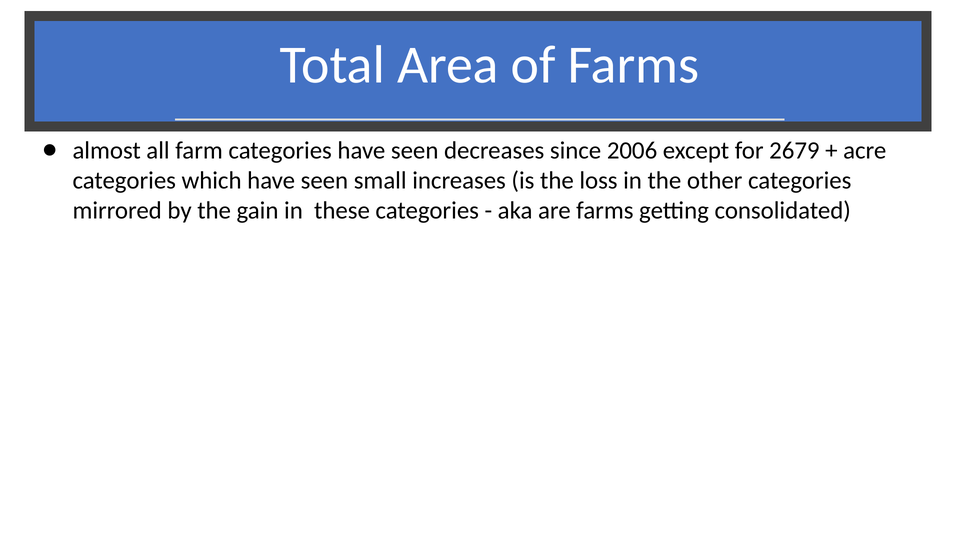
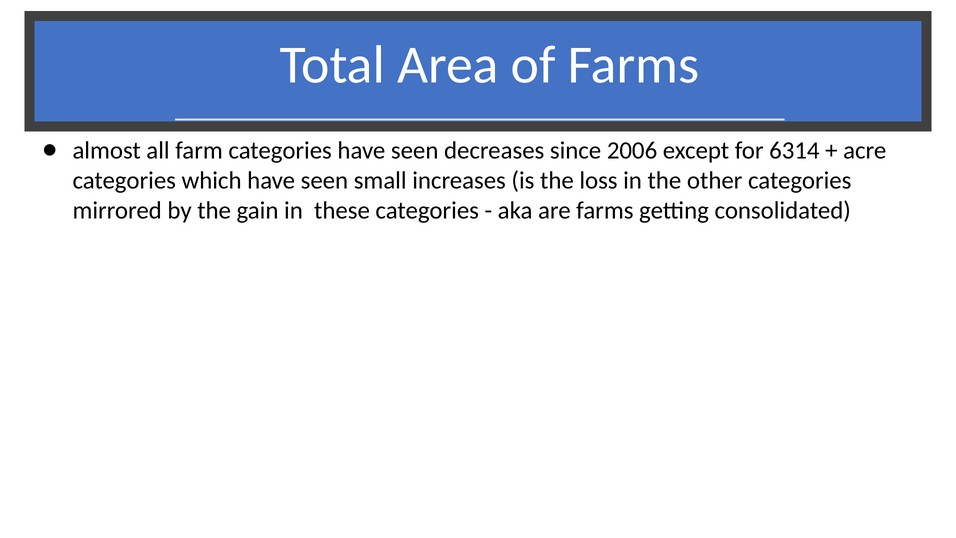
2679: 2679 -> 6314 (794, 150)
